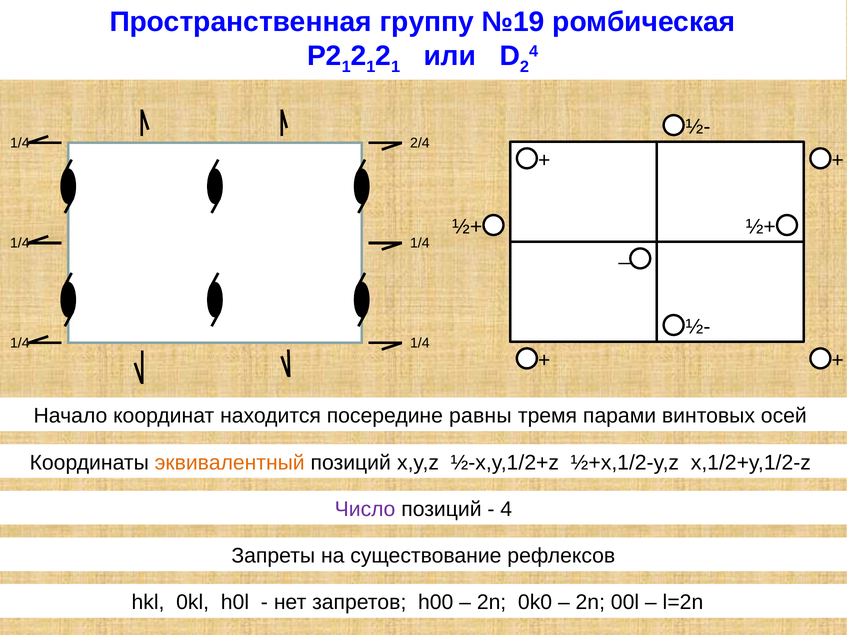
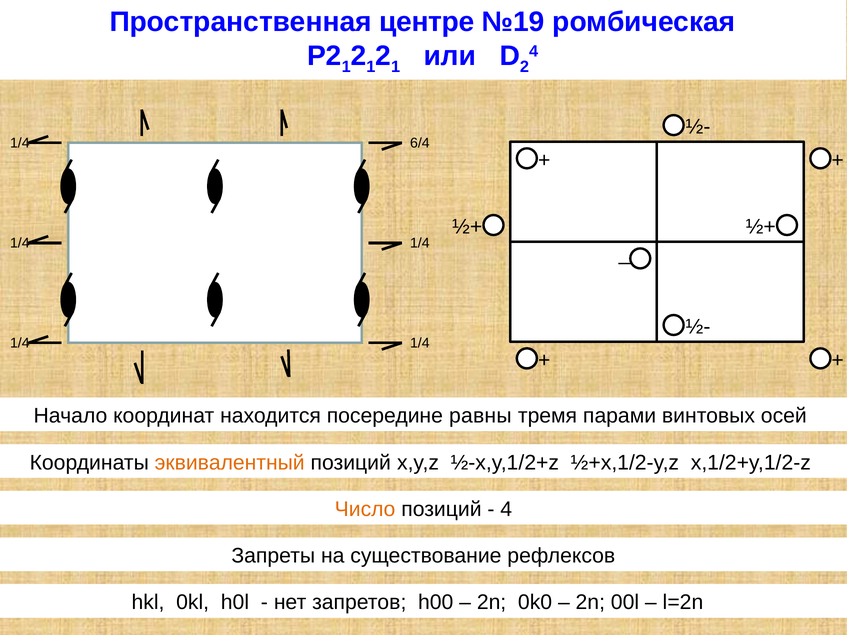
группу: группу -> центре (427, 22)
2/4: 2/4 -> 6/4 (420, 143)
Число colour: purple -> orange (365, 509)
